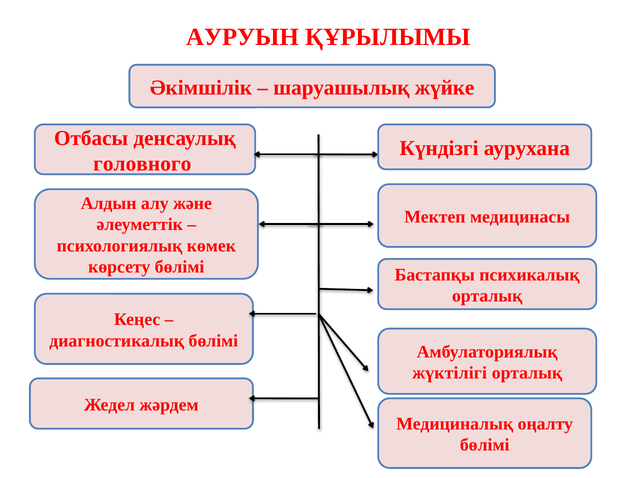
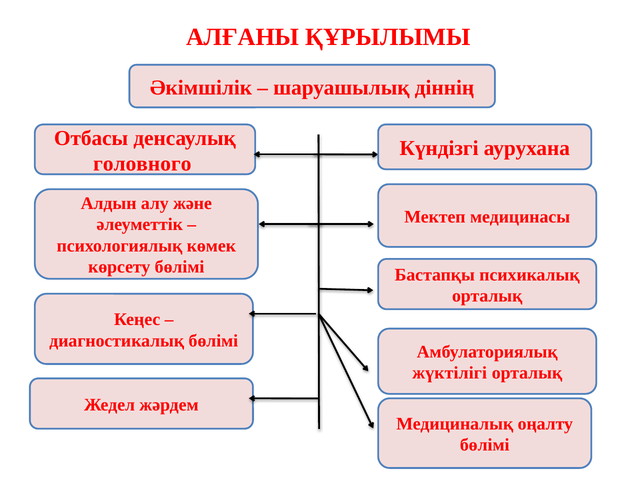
АУРУЫН: АУРУЫН -> АЛҒАНЫ (243, 37)
жүйке: жүйке -> діннің (445, 87)
